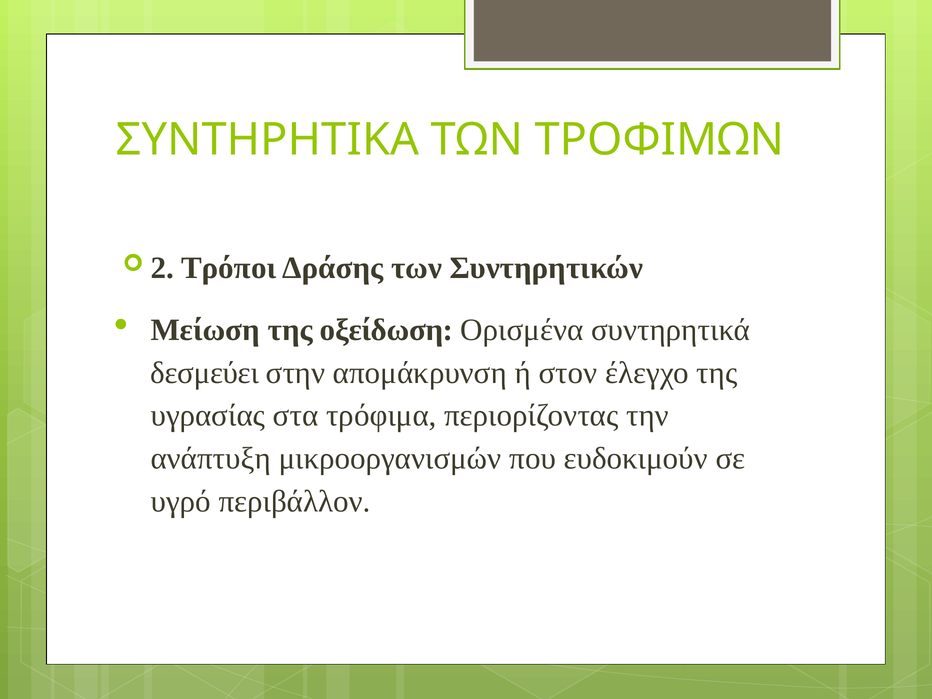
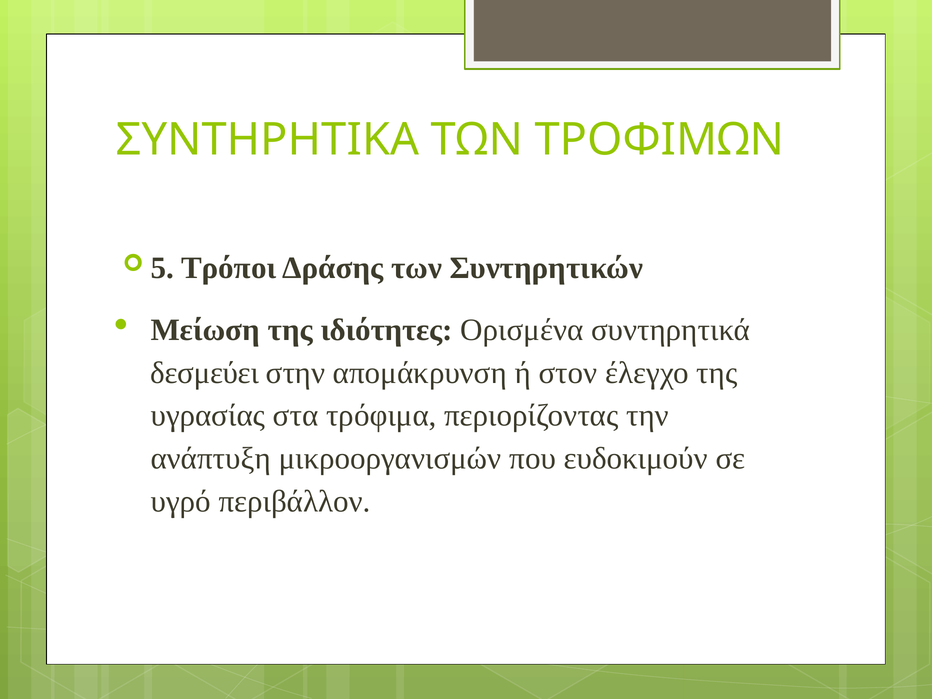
2: 2 -> 5 (162, 268)
οξείδωση: οξείδωση -> ιδιότητες (387, 330)
